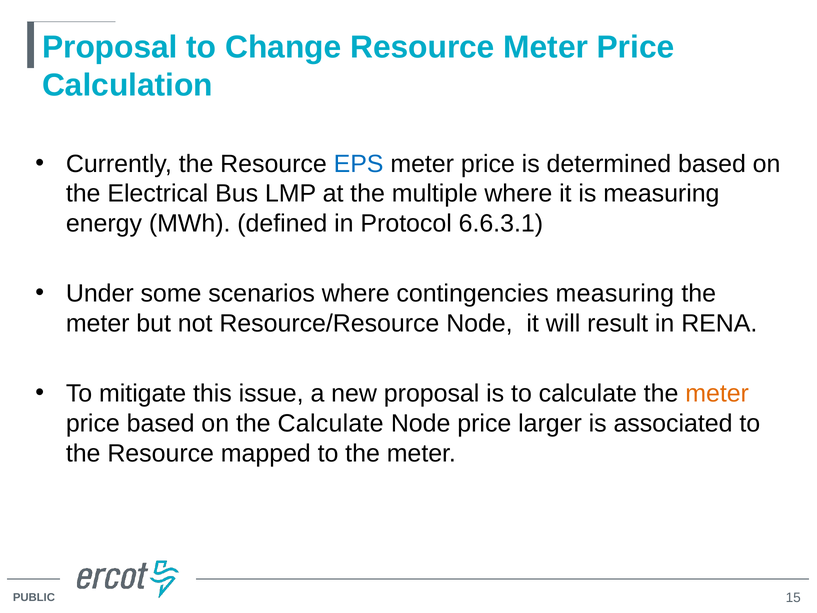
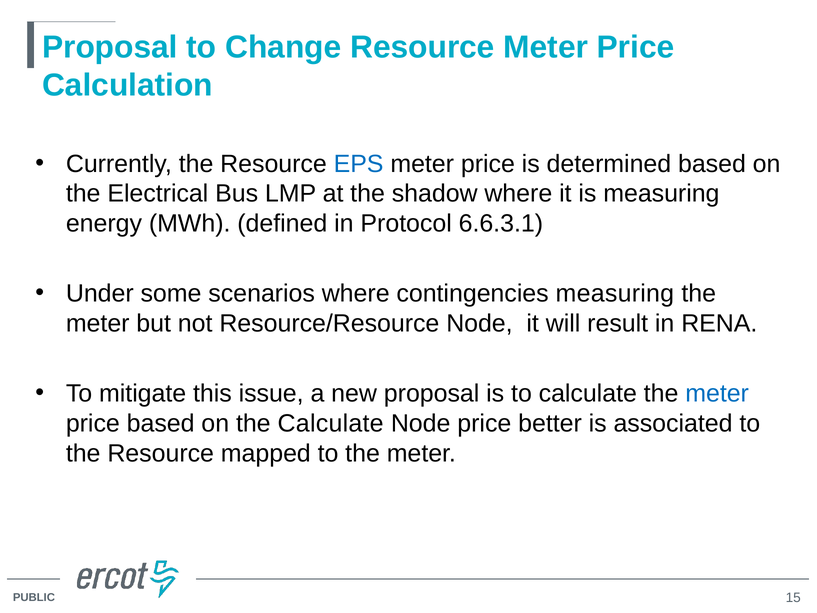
multiple: multiple -> shadow (435, 194)
meter colour: orange -> blue (717, 393)
larger: larger -> better (550, 423)
